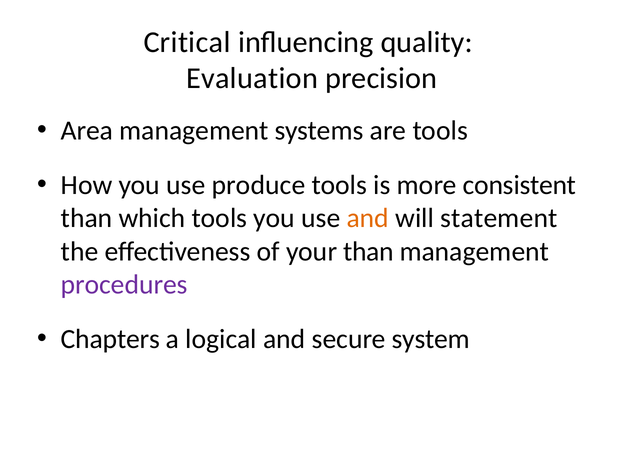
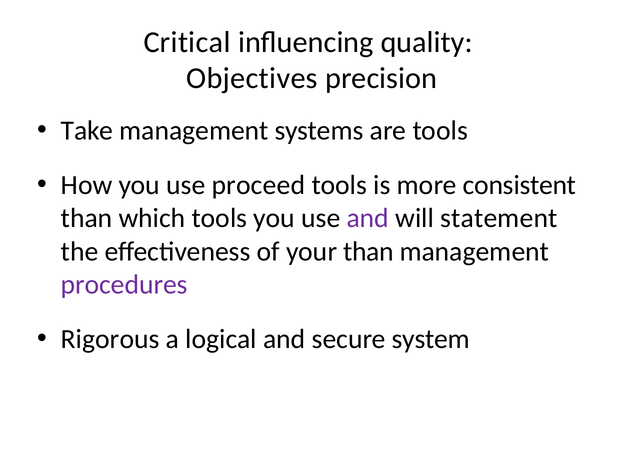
Evaluation: Evaluation -> Objectives (252, 78)
Area: Area -> Take (87, 131)
produce: produce -> proceed (258, 185)
and colour: orange -> purple (368, 218)
Chapters: Chapters -> Rigorous (110, 339)
